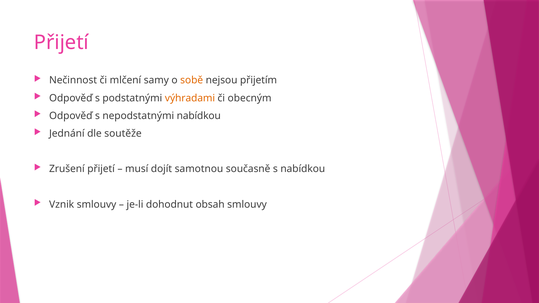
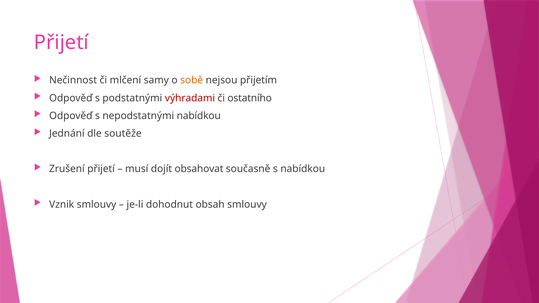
výhradami colour: orange -> red (190, 98)
obecným: obecným -> ostatního (250, 98)
samotnou: samotnou -> obsahovat (199, 169)
